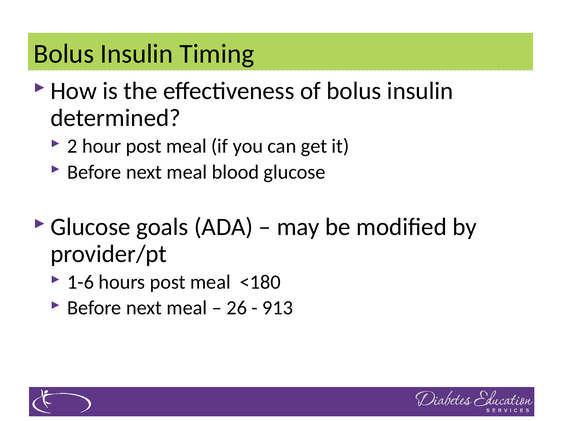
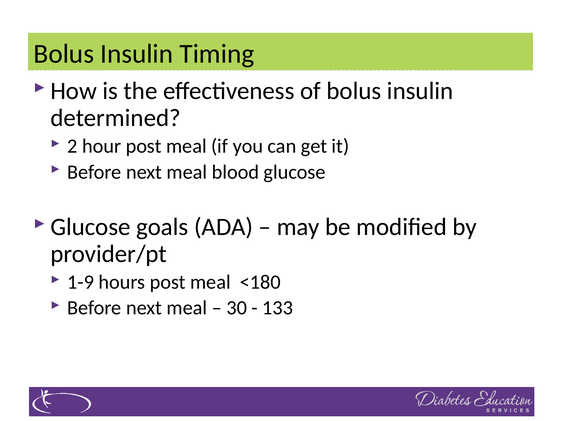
1-6: 1-6 -> 1-9 (81, 282)
26: 26 -> 30 (237, 308)
913: 913 -> 133 (278, 308)
